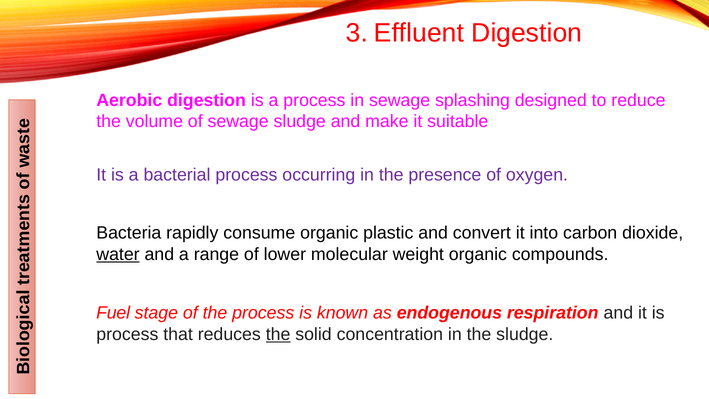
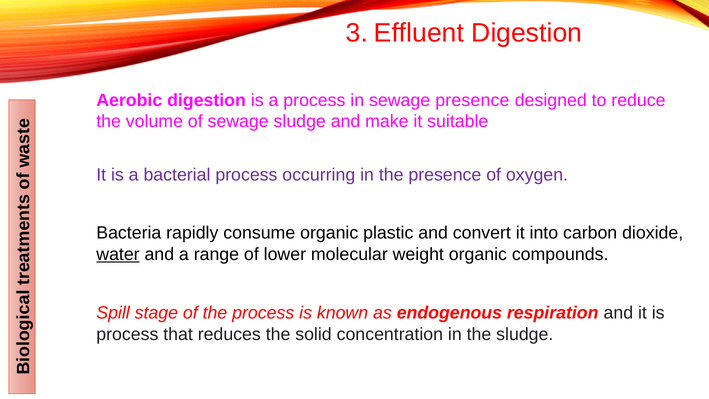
sewage splashing: splashing -> presence (472, 100)
Fuel: Fuel -> Spill (113, 313)
the underline: present -> none (278, 334)
